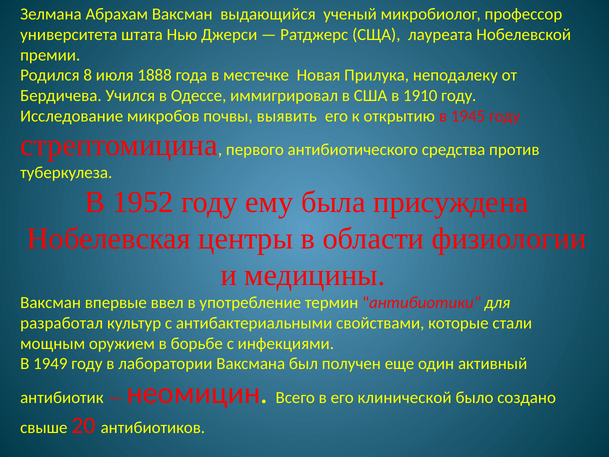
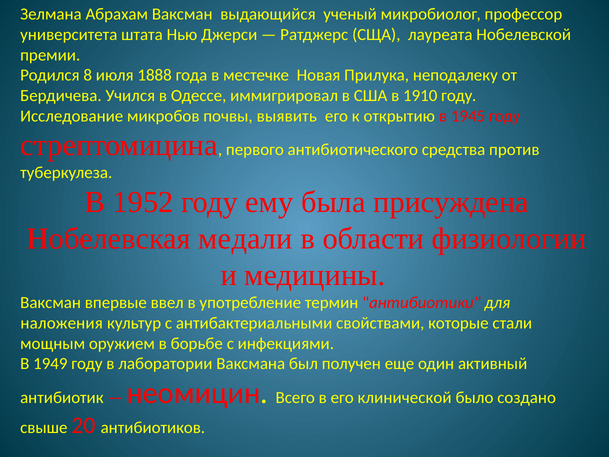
центры: центры -> медали (246, 239)
разработал: разработал -> наложения (62, 323)
